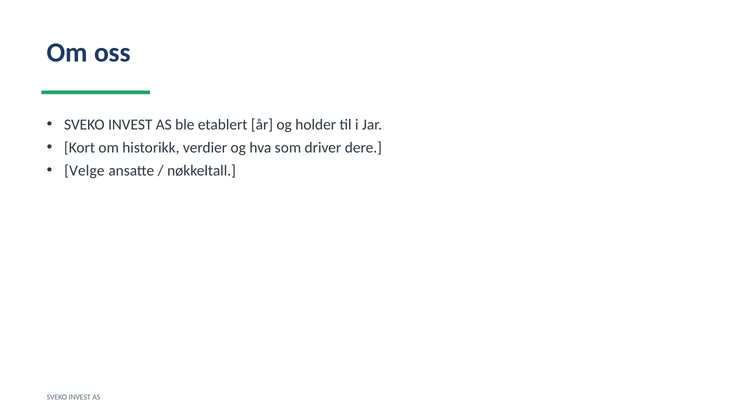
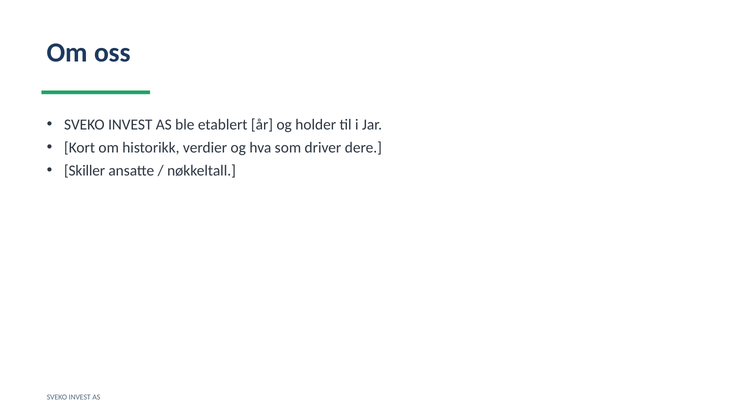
Velge: Velge -> Skiller (85, 171)
